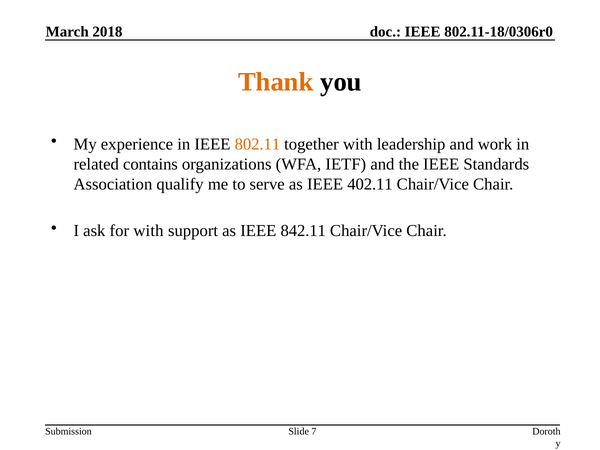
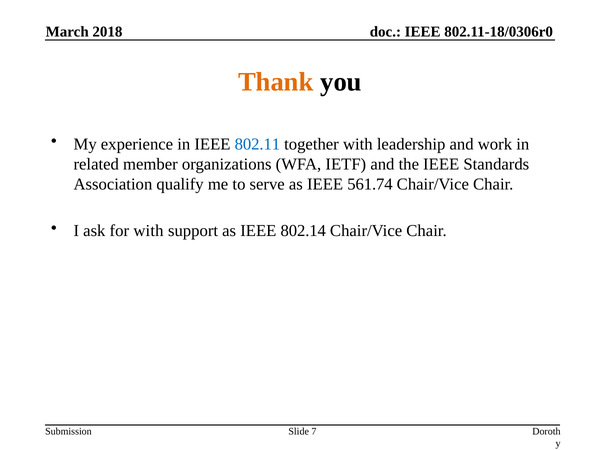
802.11 colour: orange -> blue (257, 144)
contains: contains -> member (150, 164)
402.11: 402.11 -> 561.74 (370, 184)
842.11: 842.11 -> 802.14 (303, 231)
